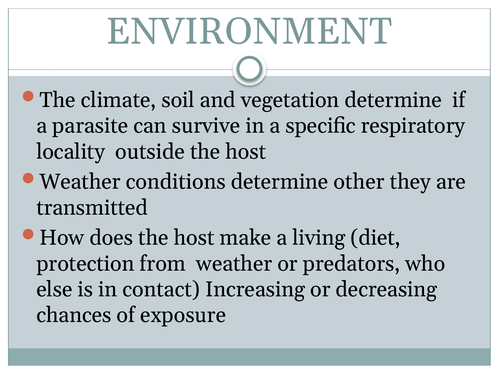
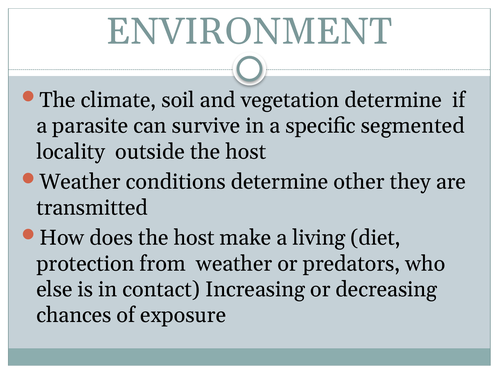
respiratory: respiratory -> segmented (413, 126)
